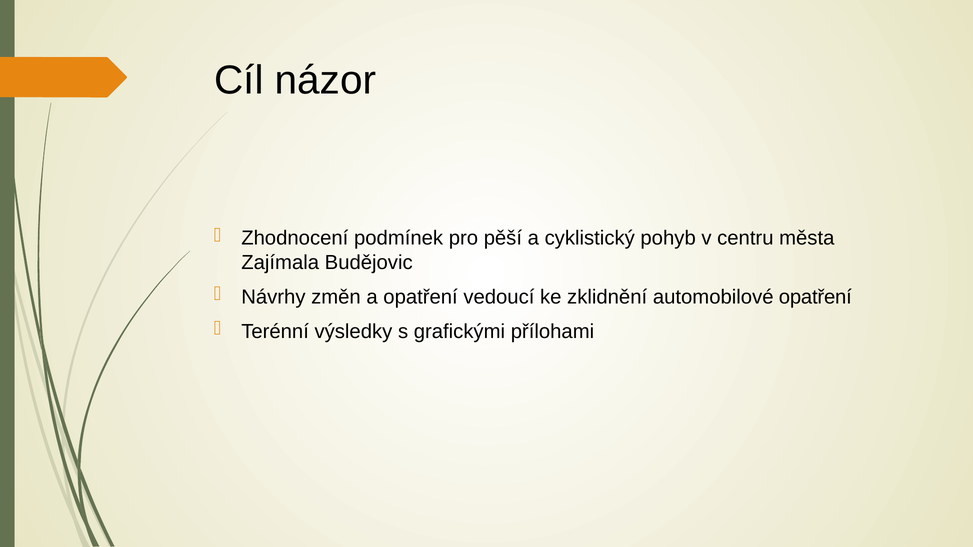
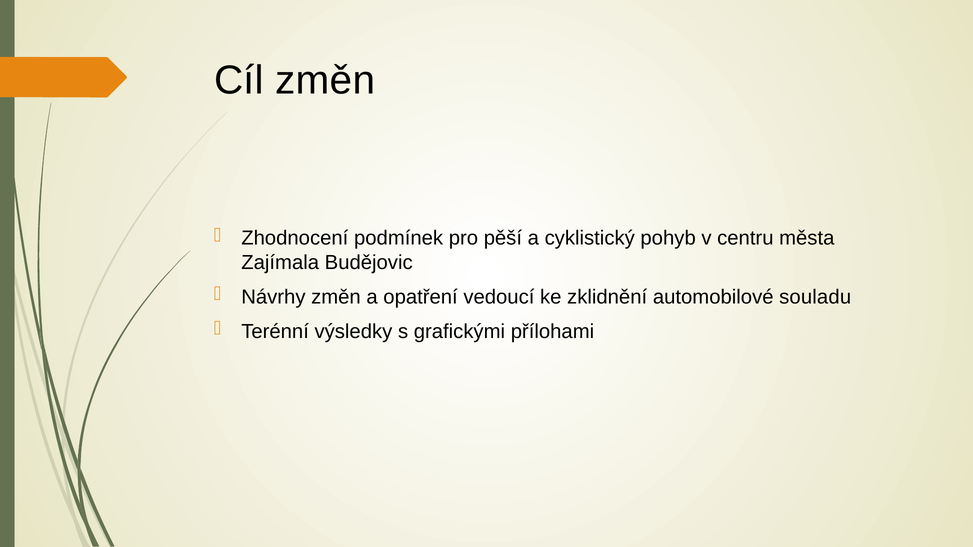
Cíl názor: názor -> změn (325, 81)
automobilové opatření: opatření -> souladu (815, 297)
